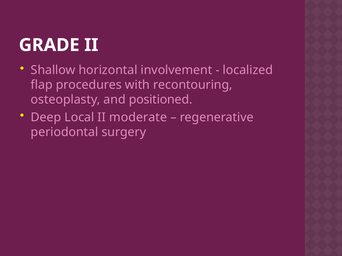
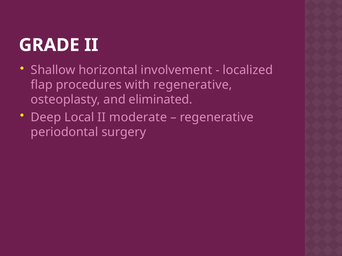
with recontouring: recontouring -> regenerative (193, 85)
positioned: positioned -> eliminated (161, 100)
